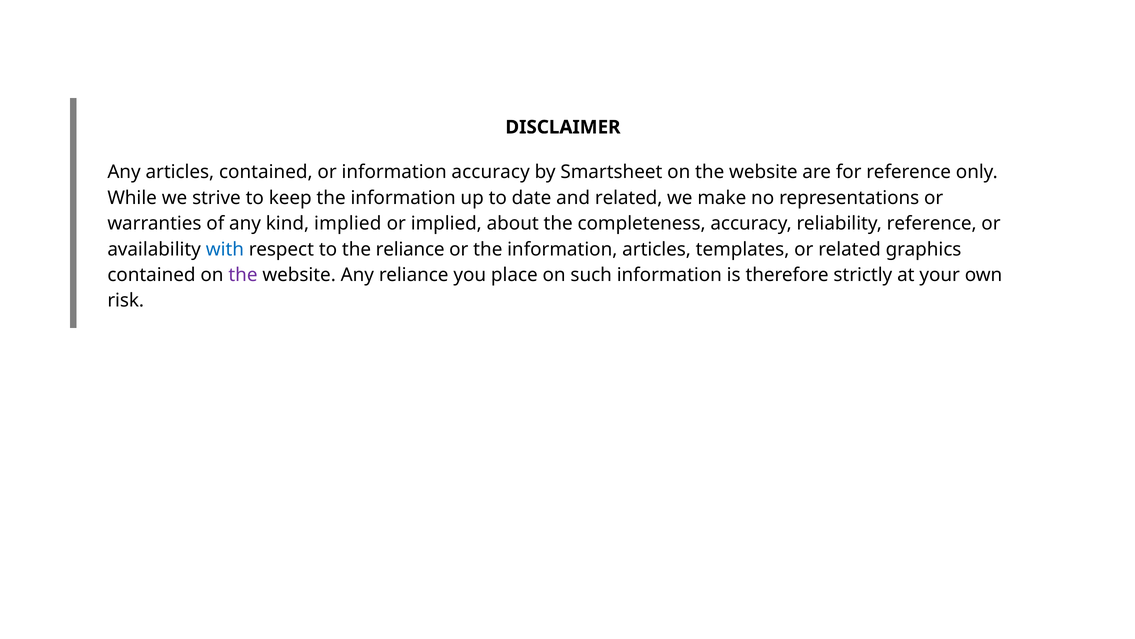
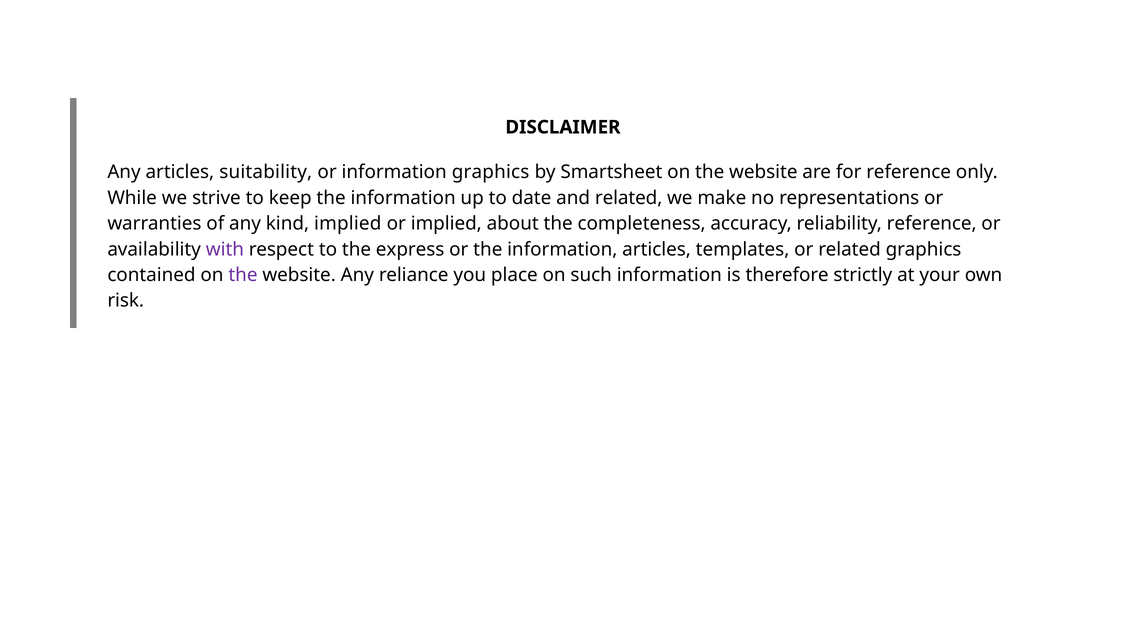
articles contained: contained -> suitability (266, 172)
information accuracy: accuracy -> graphics (491, 172)
with colour: blue -> purple (225, 249)
the reliance: reliance -> express (410, 249)
